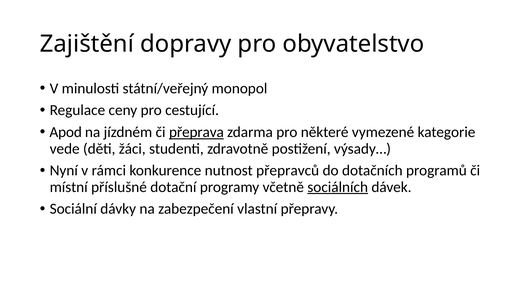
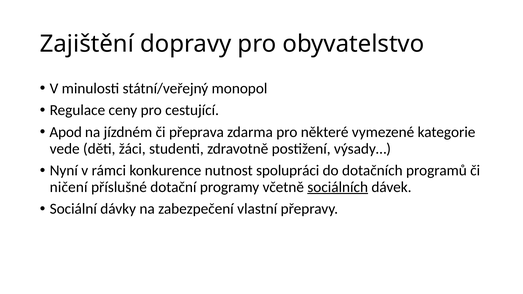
přeprava underline: present -> none (196, 132)
přepravců: přepravců -> spolupráci (288, 171)
místní: místní -> ničení (69, 187)
